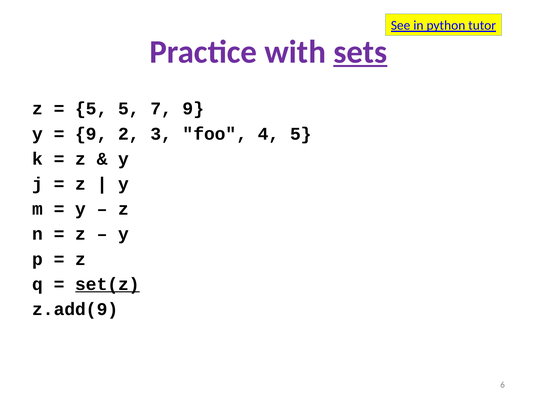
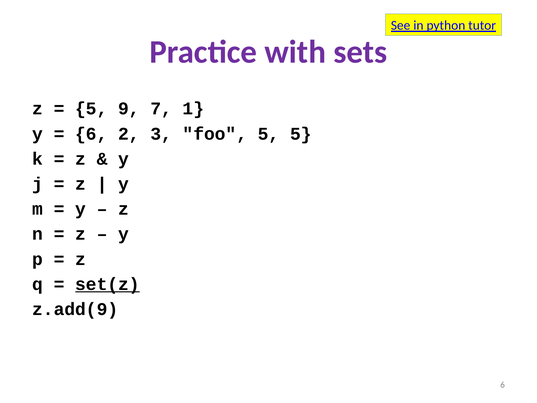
sets underline: present -> none (360, 52)
5 5: 5 -> 9 (129, 109)
7 9: 9 -> 1 (193, 109)
9: 9 -> 6 (91, 134)
foo 4: 4 -> 5 (269, 134)
